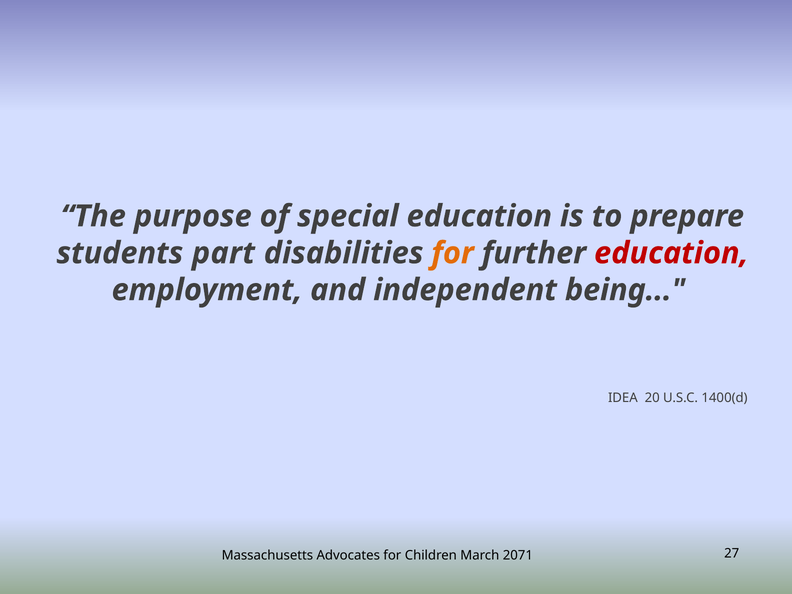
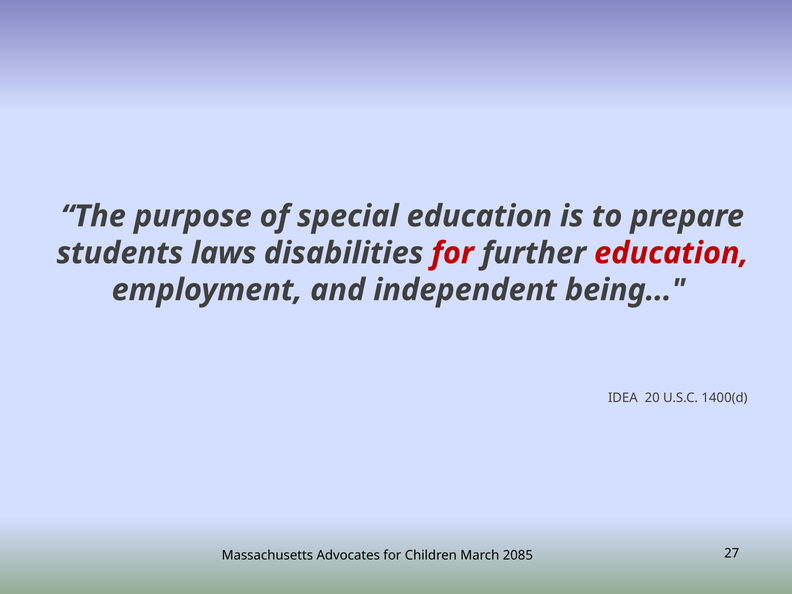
part: part -> laws (224, 253)
for colour: orange -> red (453, 253)
2071: 2071 -> 2085 (518, 555)
